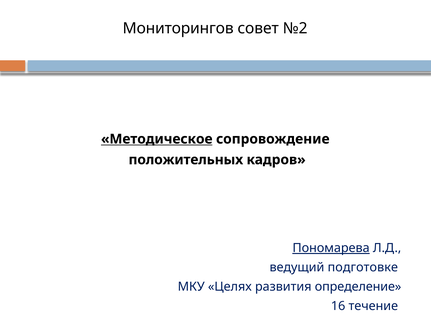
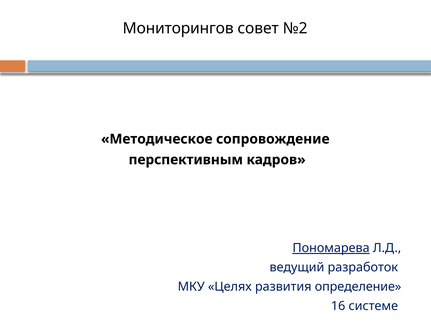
Методическое underline: present -> none (157, 139)
положительных: положительных -> перспективным (186, 160)
подготовке: подготовке -> разработок (363, 268)
течение: течение -> системе (373, 306)
